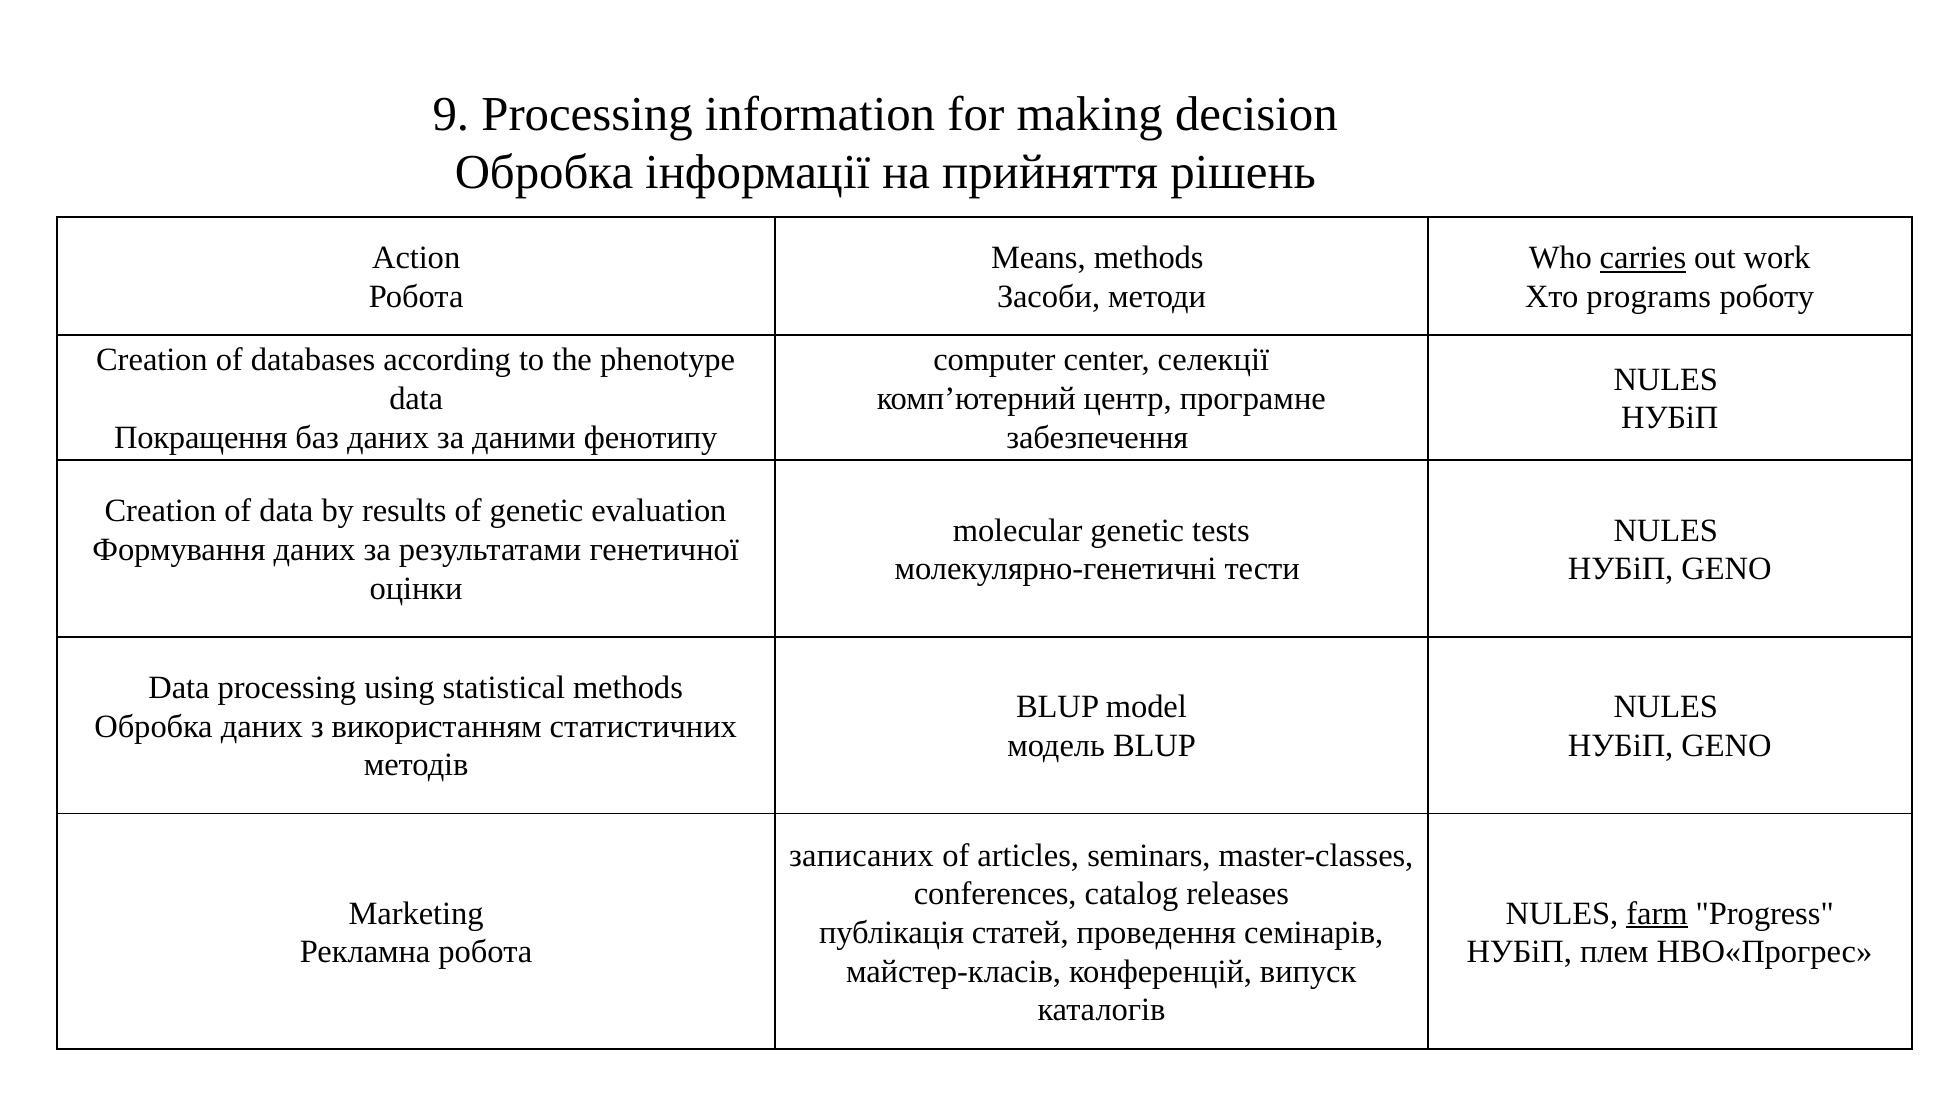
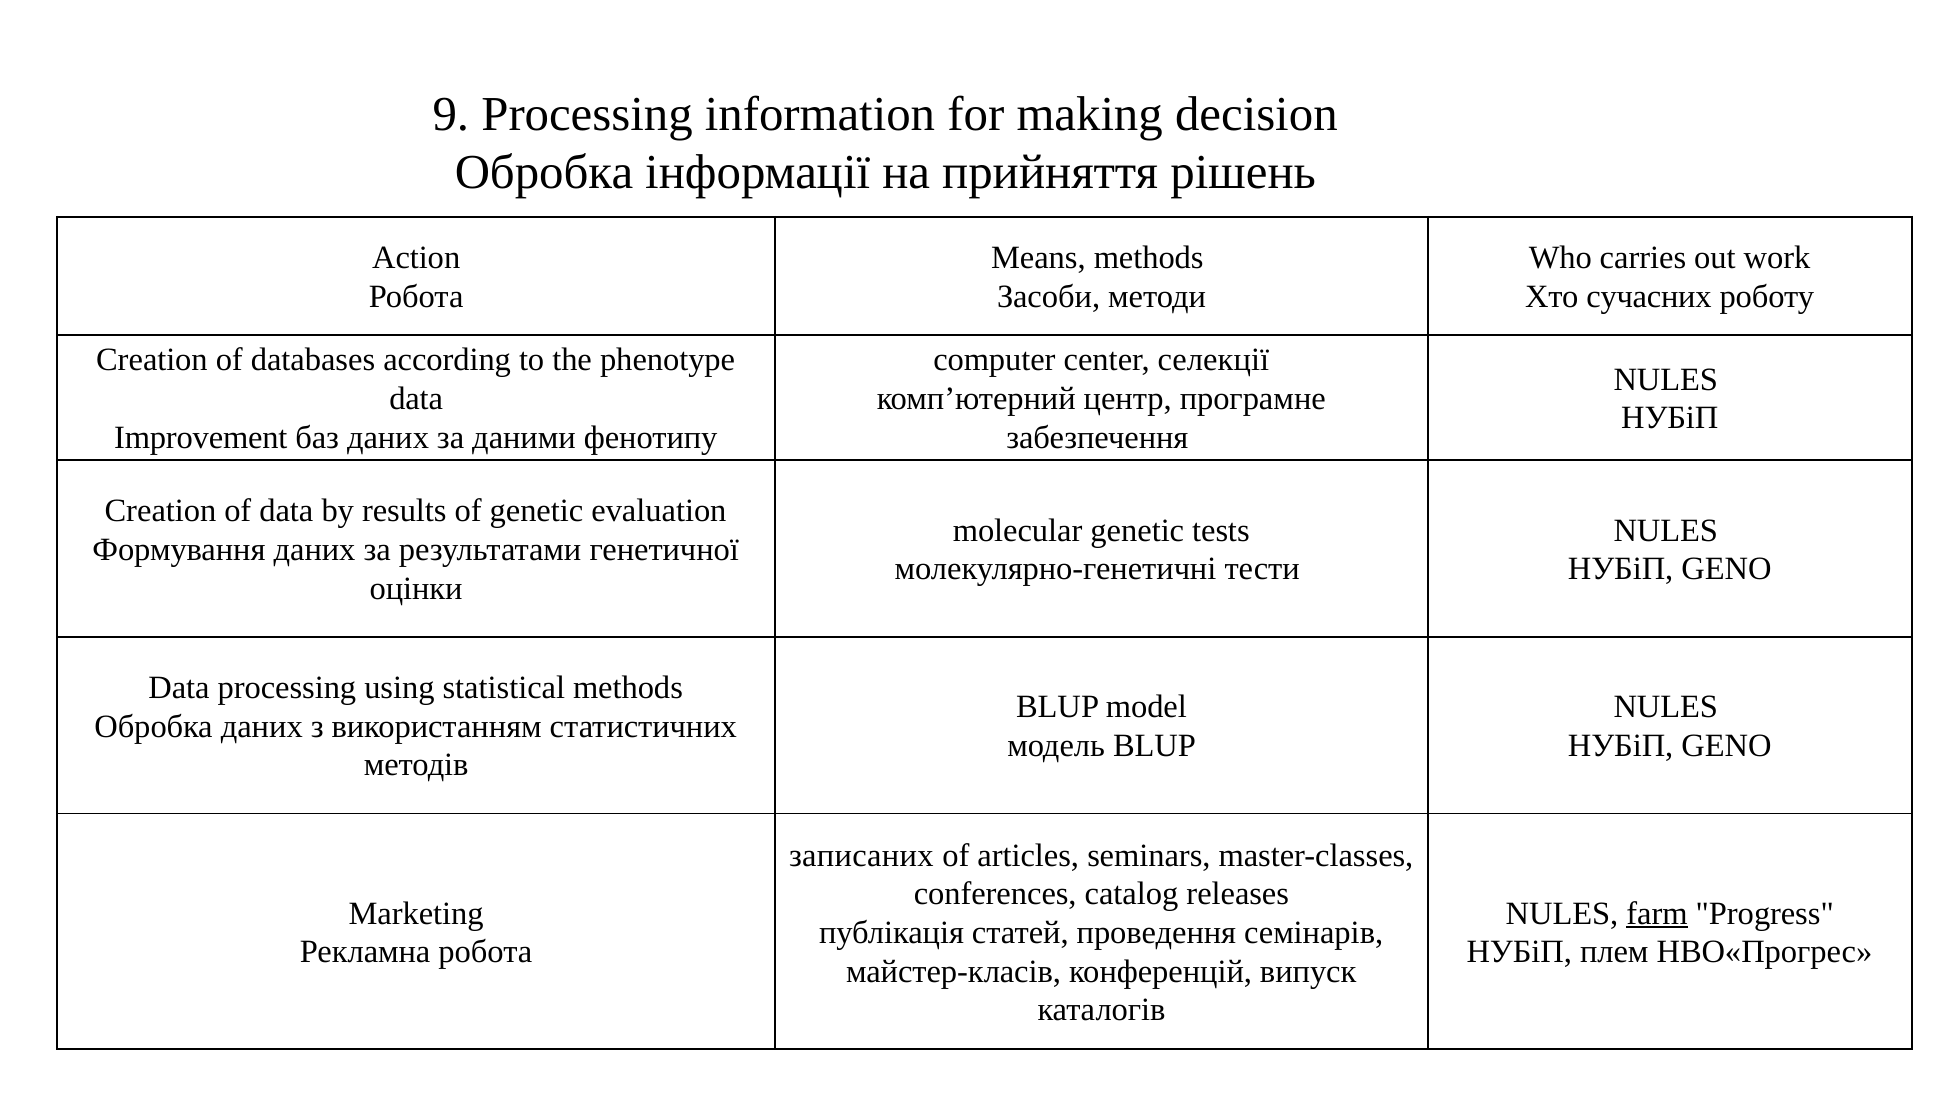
carries underline: present -> none (1643, 258)
programs: programs -> сучасних (1649, 297)
Покращення: Покращення -> Improvement (201, 438)
